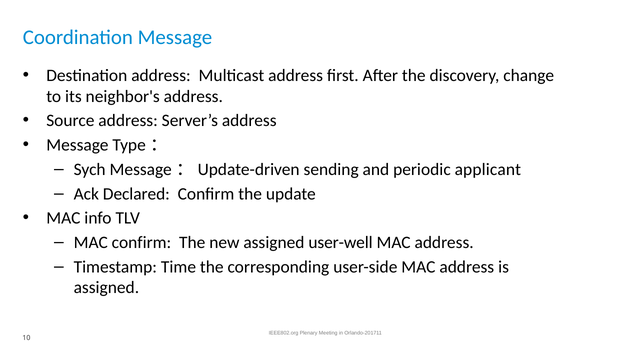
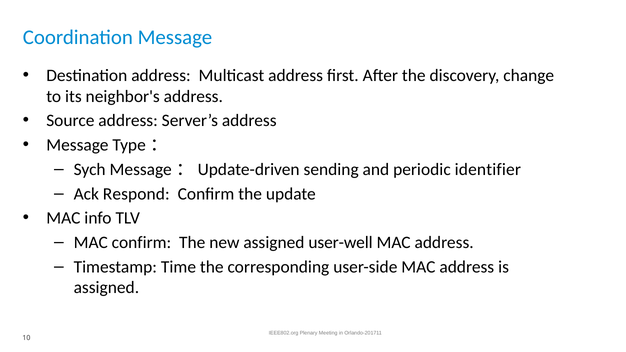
applicant: applicant -> identifier (488, 169)
Declared: Declared -> Respond (136, 194)
